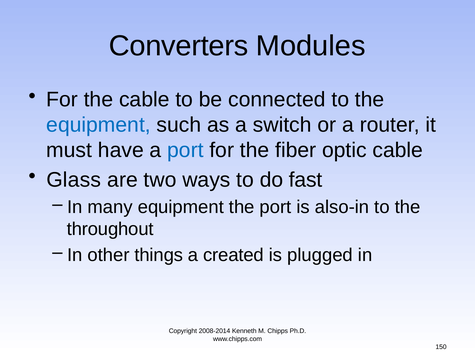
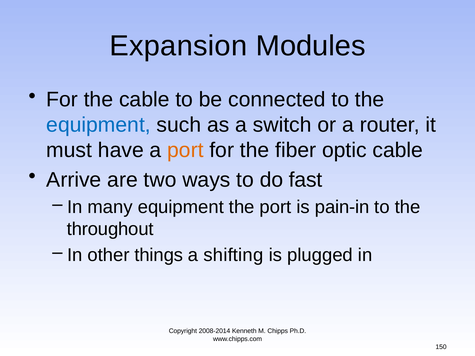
Converters: Converters -> Expansion (178, 46)
port colour: blue -> orange (185, 150)
Glass: Glass -> Arrive (74, 180)
also-in: also-in -> pain-in (342, 207)
created: created -> shifting (233, 255)
